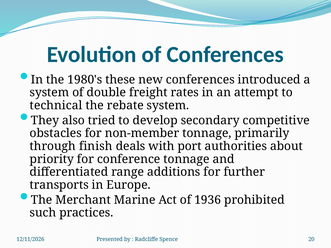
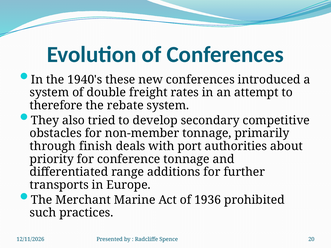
1980's: 1980's -> 1940's (85, 80)
technical: technical -> therefore (56, 105)
